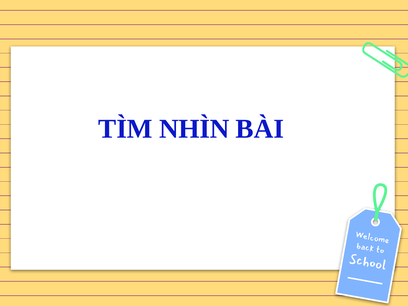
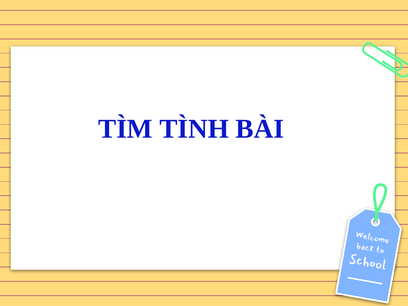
NHÌN: NHÌN -> TÌNH (194, 129)
